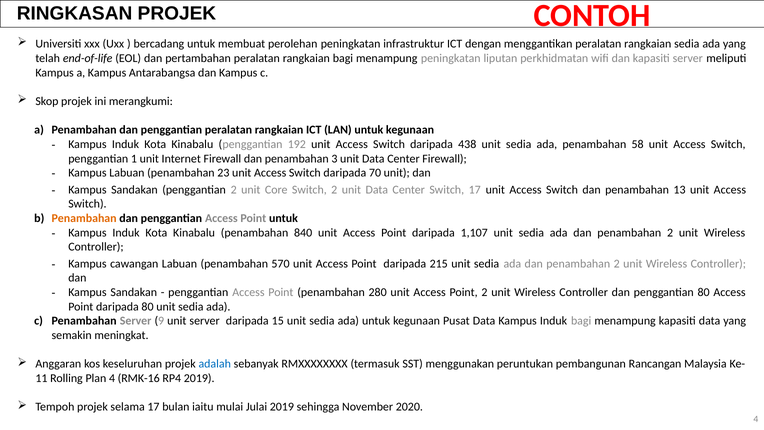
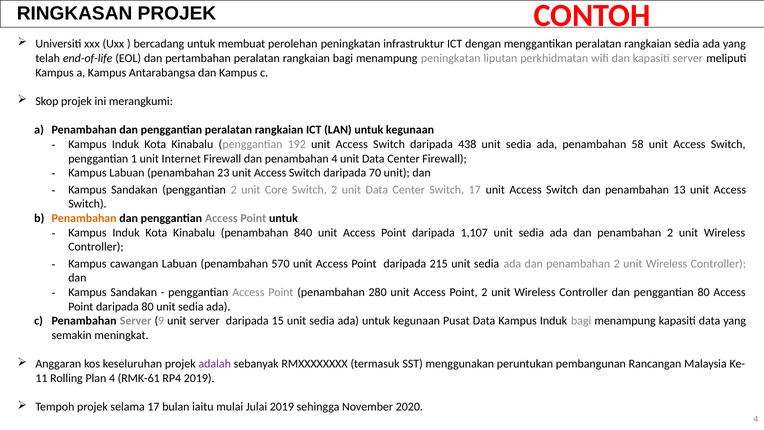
penambahan 3: 3 -> 4 (334, 159)
adalah colour: blue -> purple (215, 364)
RMK-16: RMK-16 -> RMK-61 (139, 378)
